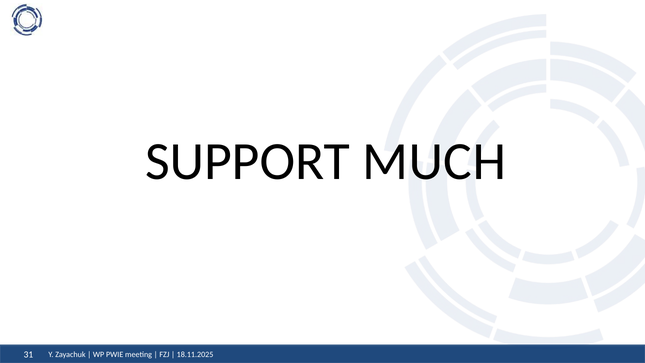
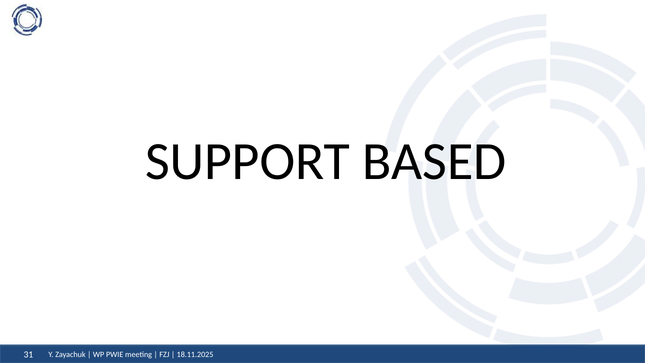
MUCH: MUCH -> BASED (434, 161)
